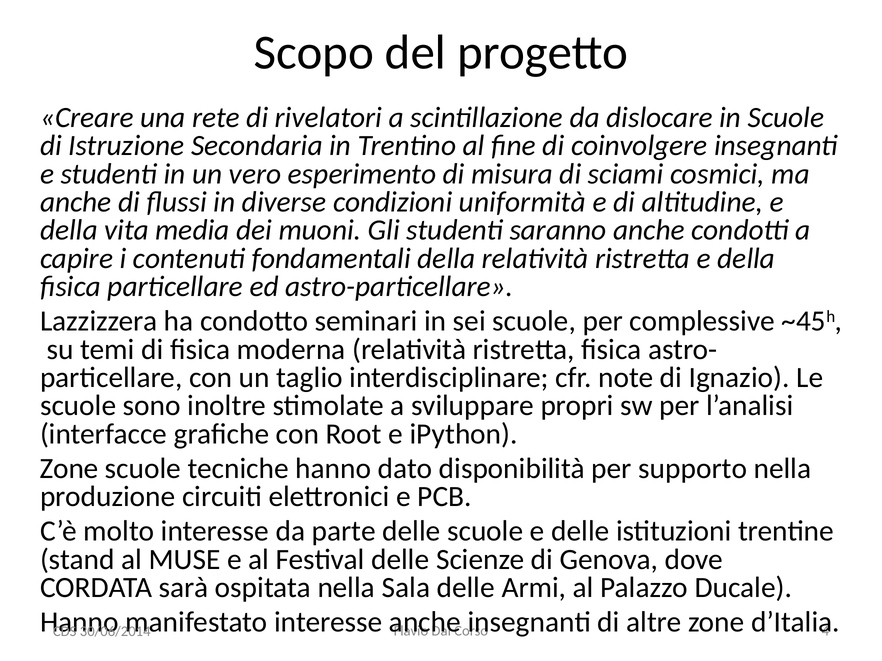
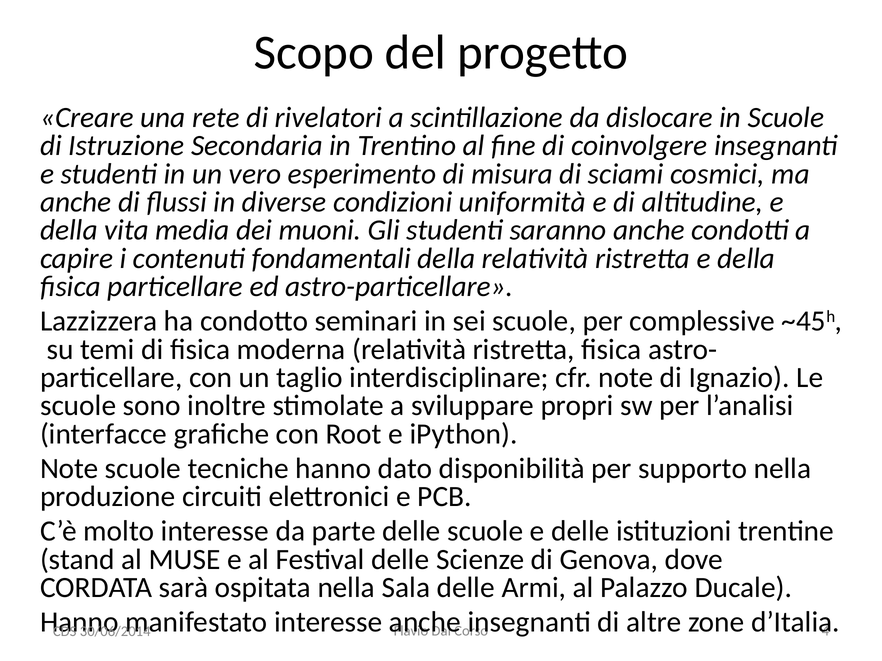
Zone: Zone -> Note (69, 469)
